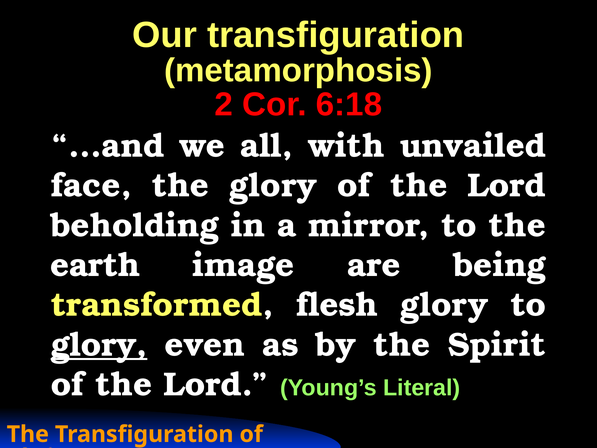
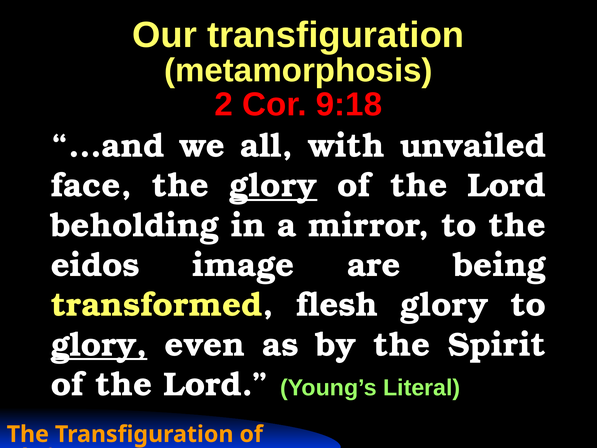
6:18: 6:18 -> 9:18 (349, 104)
glory underline: none -> present (273, 185)
earth: earth -> eidos (95, 265)
